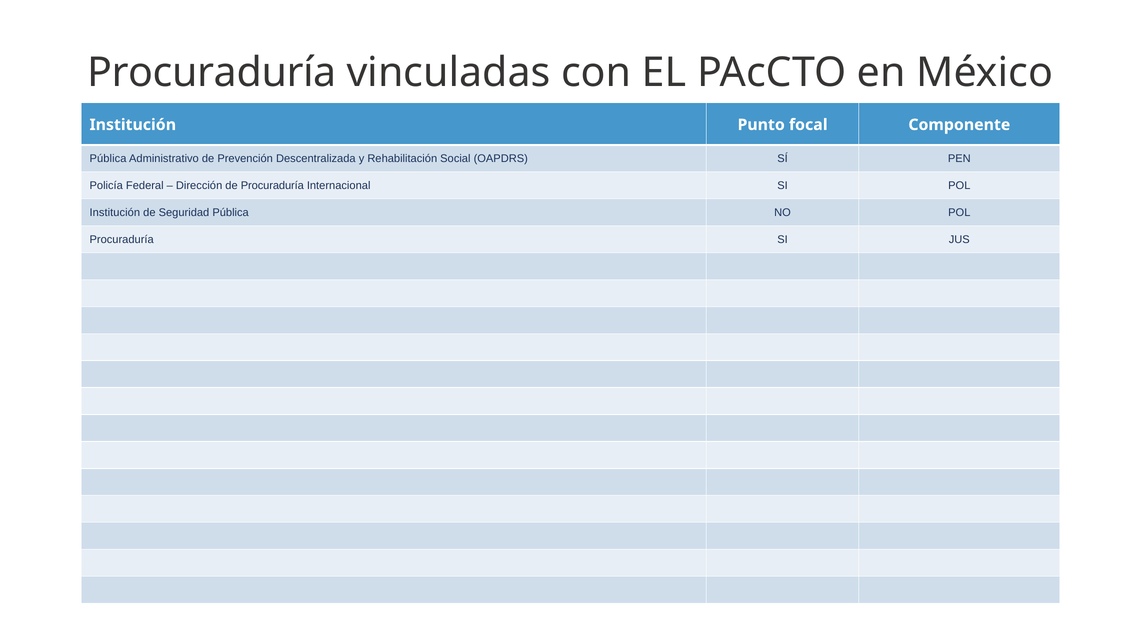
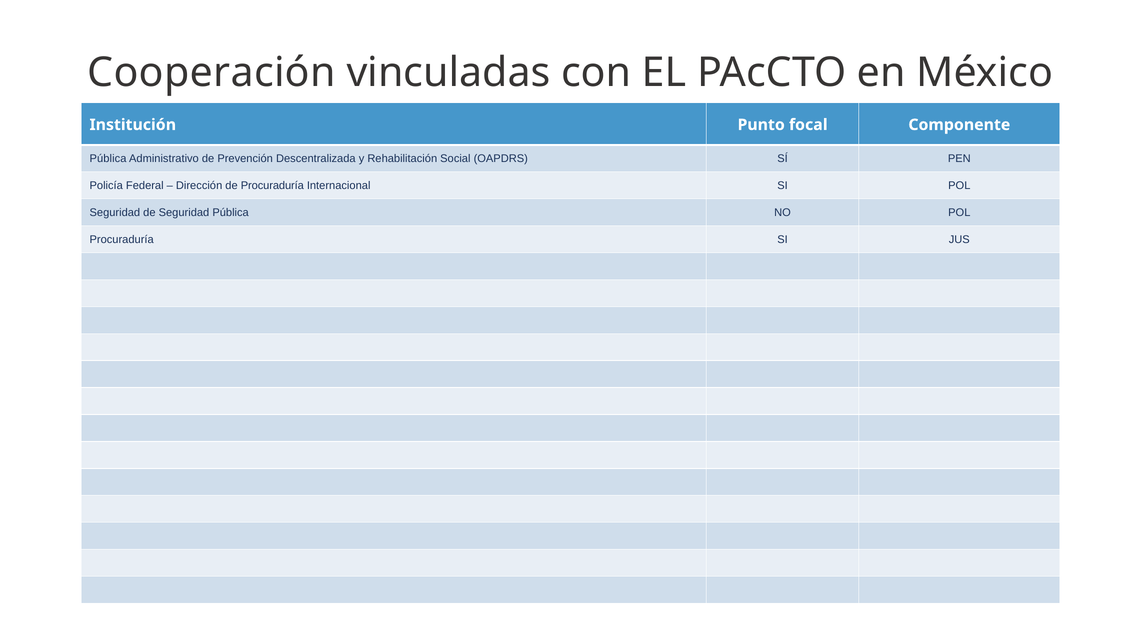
Procuraduría: Procuraduría -> Cooperación (212, 73)
Institución: Institución -> Seguridad (115, 212)
